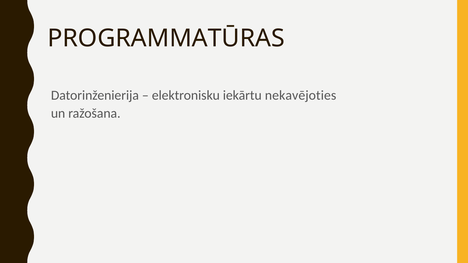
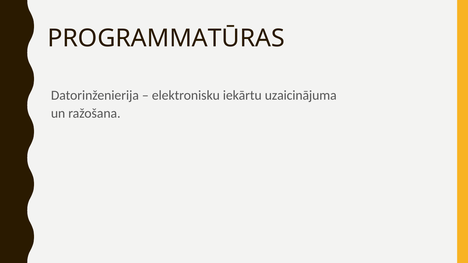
nekavējoties: nekavējoties -> uzaicinājuma (301, 95)
